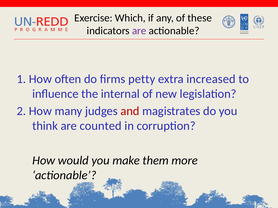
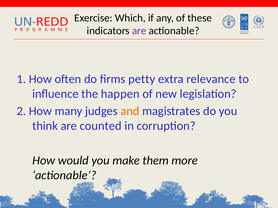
increased: increased -> relevance (211, 79)
internal: internal -> happen (120, 94)
and colour: red -> orange (130, 111)
